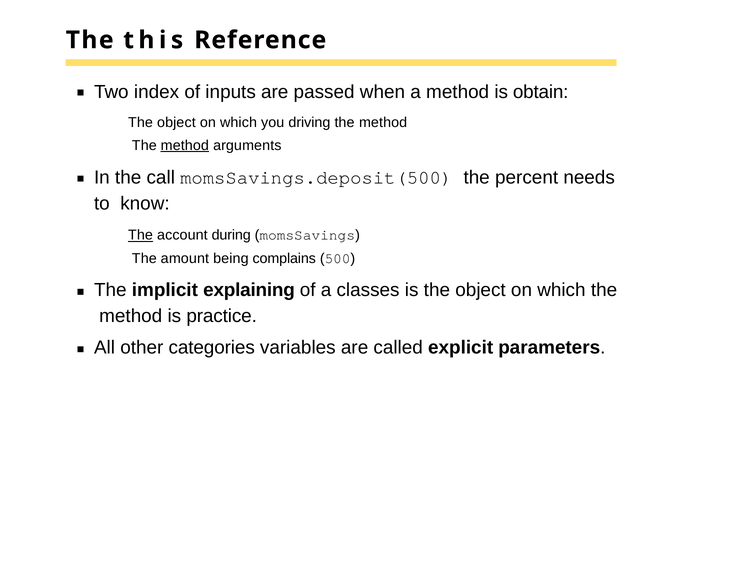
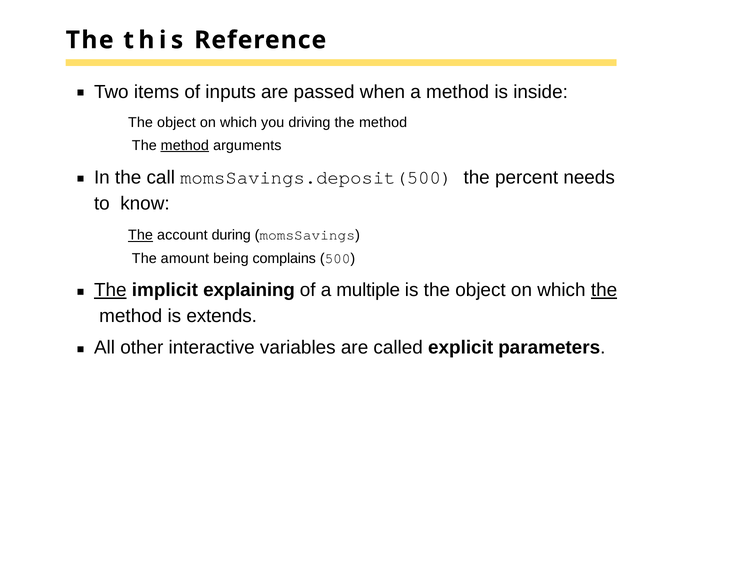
index: index -> items (157, 92)
obtain: obtain -> inside (541, 92)
The underline: none -> present (110, 290)
classes: classes -> multiple (368, 290)
the underline: none -> present (604, 290)
practice: practice -> extends (222, 316)
categories: categories -> interactive (212, 348)
